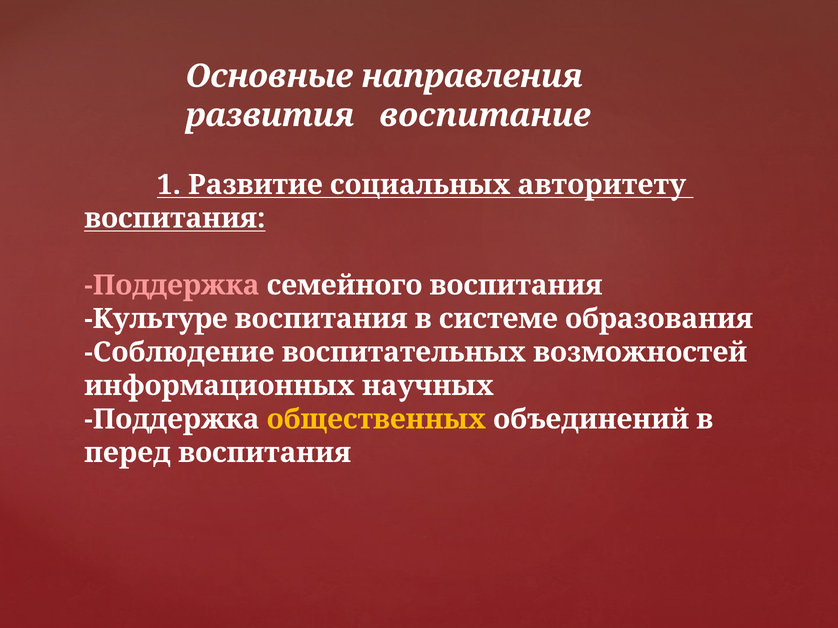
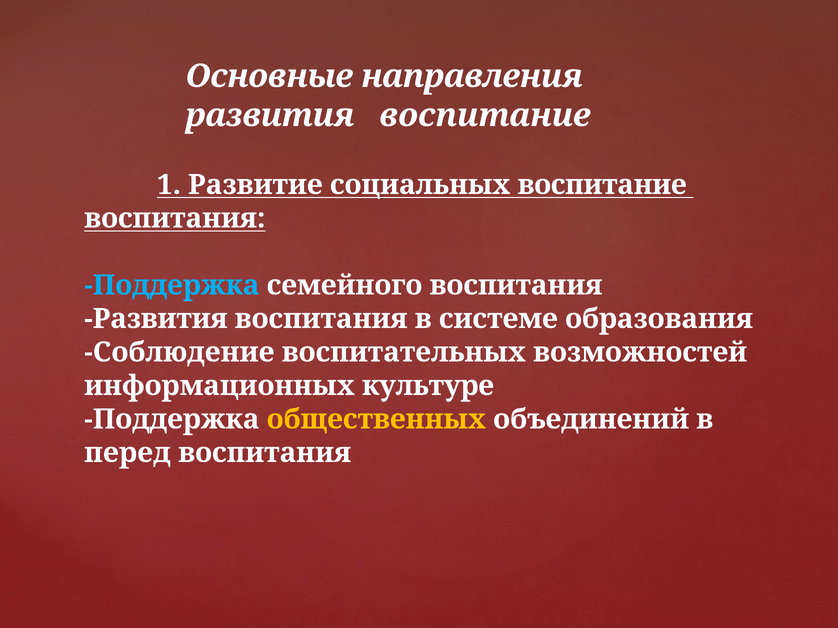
социальных авторитету: авторитету -> воспитание (602, 185)
Поддержка colour: pink -> light blue (172, 285)
Культуре: Культуре -> Развития (156, 319)
научных: научных -> культуре (428, 386)
